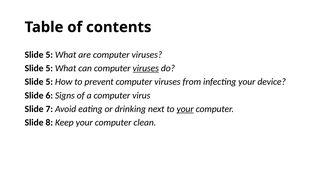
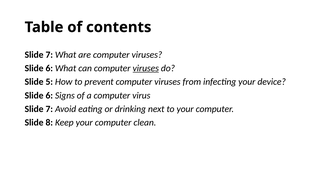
5: 5 -> 7 (49, 55)
5: 5 -> 6 (49, 68)
your underline: present -> none (185, 109)
